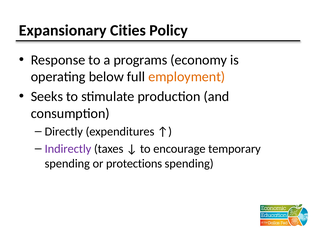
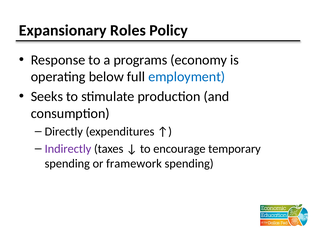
Cities: Cities -> Roles (128, 30)
employment colour: orange -> blue (187, 77)
protections: protections -> framework (134, 163)
